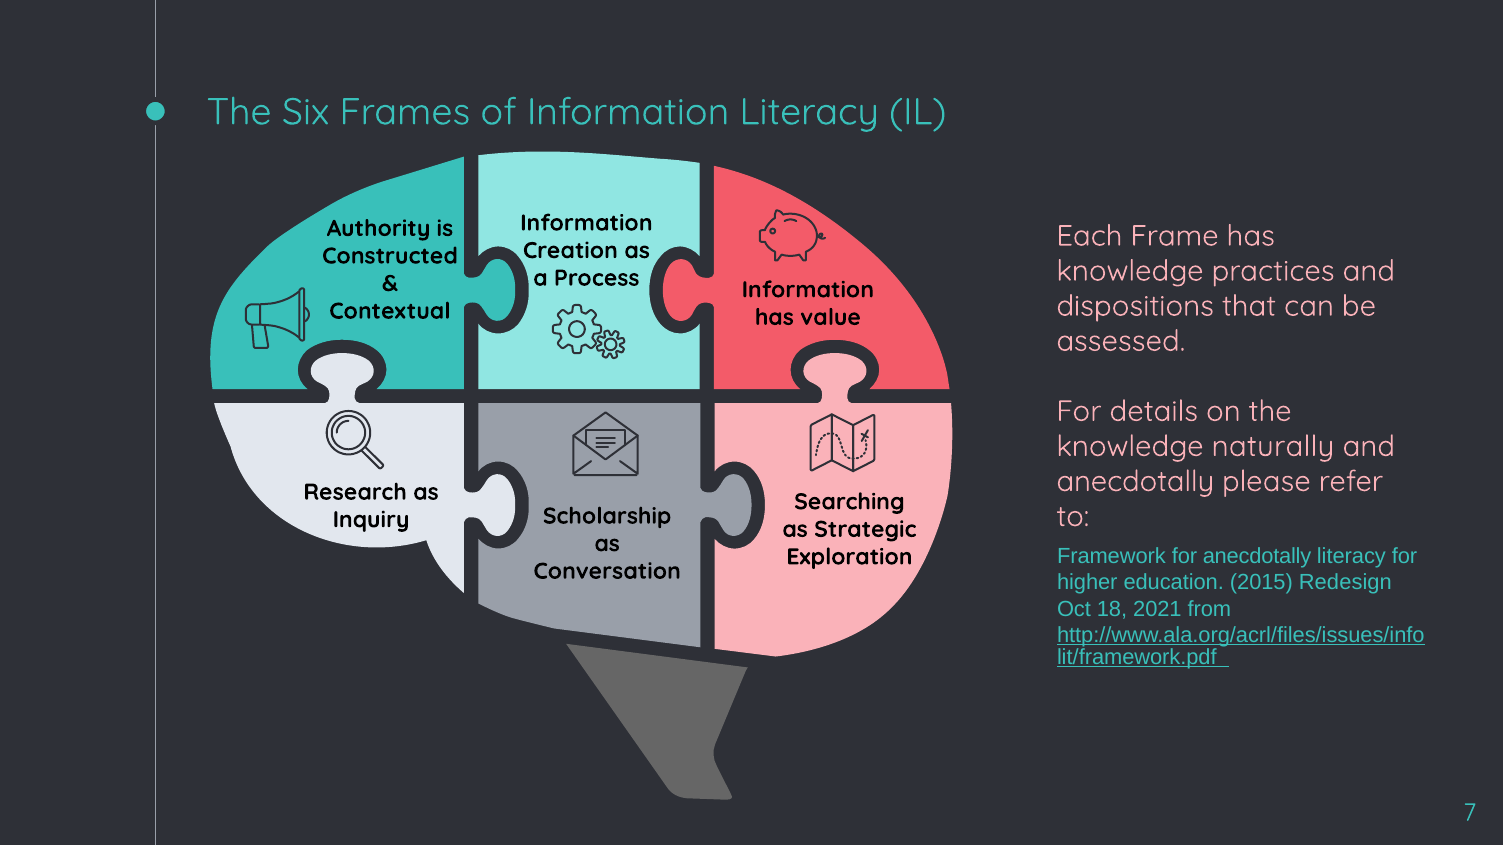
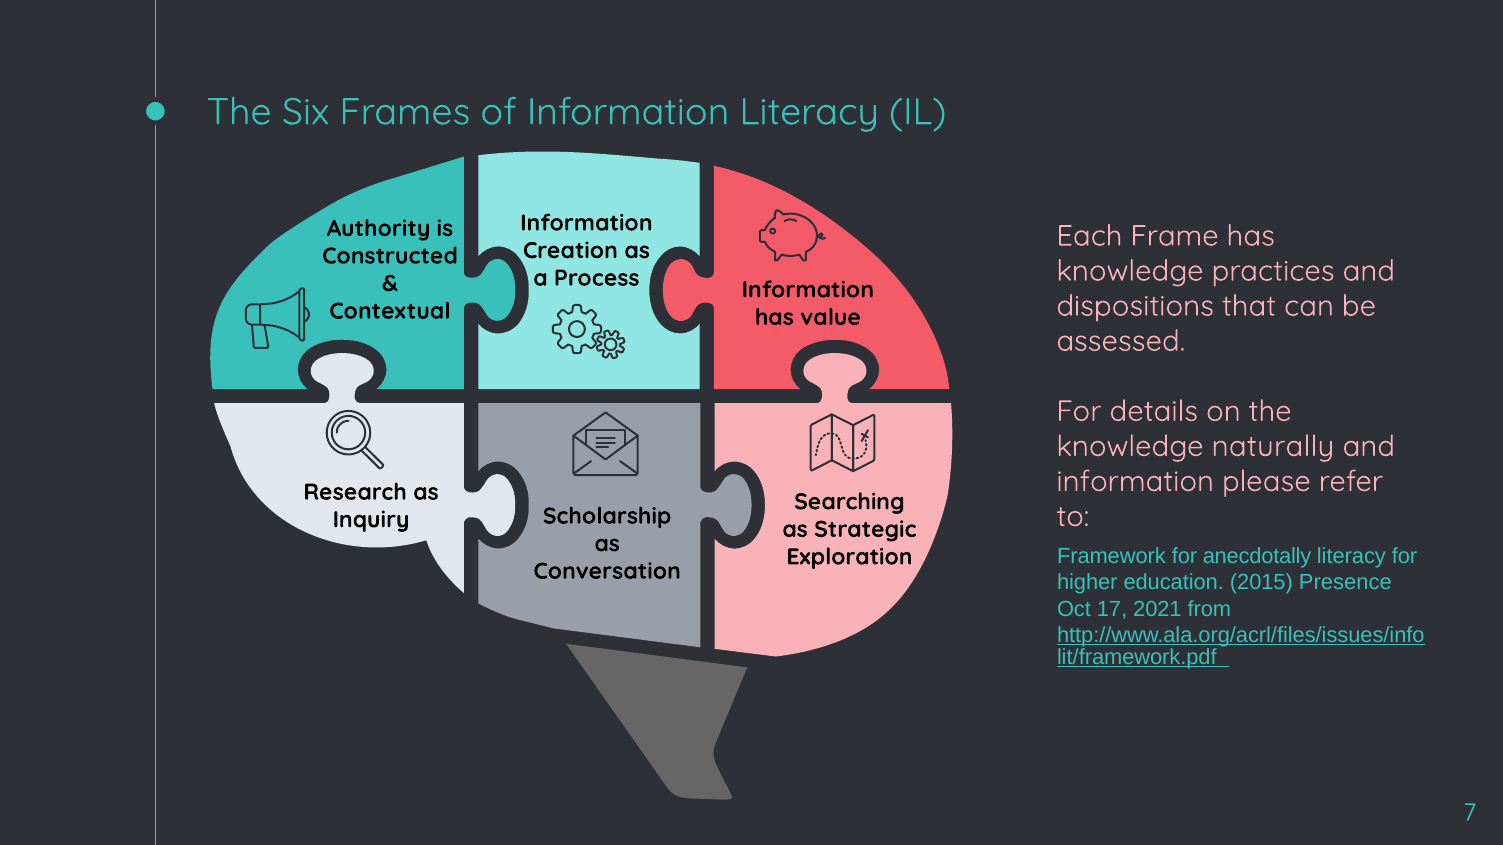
anecdotally: anecdotally -> information (1135, 482)
Redesign: Redesign -> Presence (1345, 583)
18: 18 -> 17 (1112, 609)
